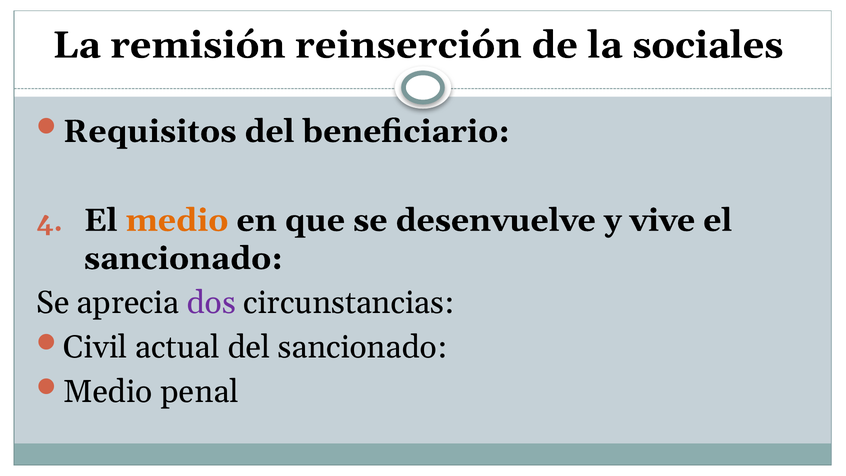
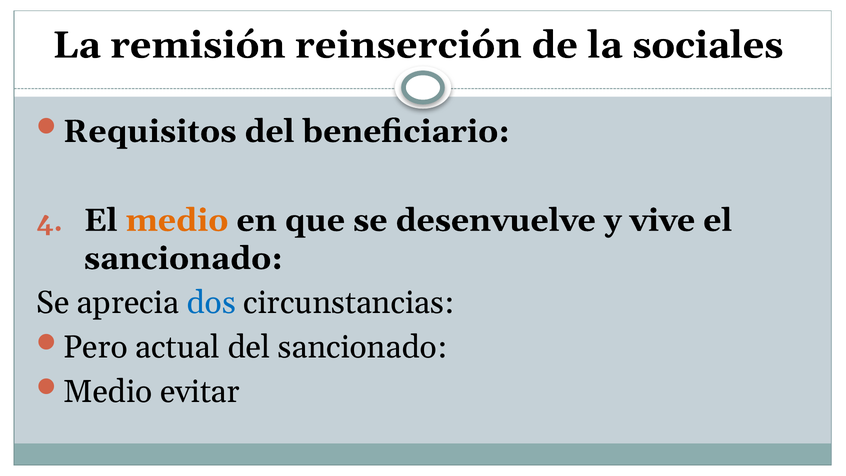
dos colour: purple -> blue (211, 303)
Civil: Civil -> Pero (95, 347)
penal: penal -> evitar (200, 392)
